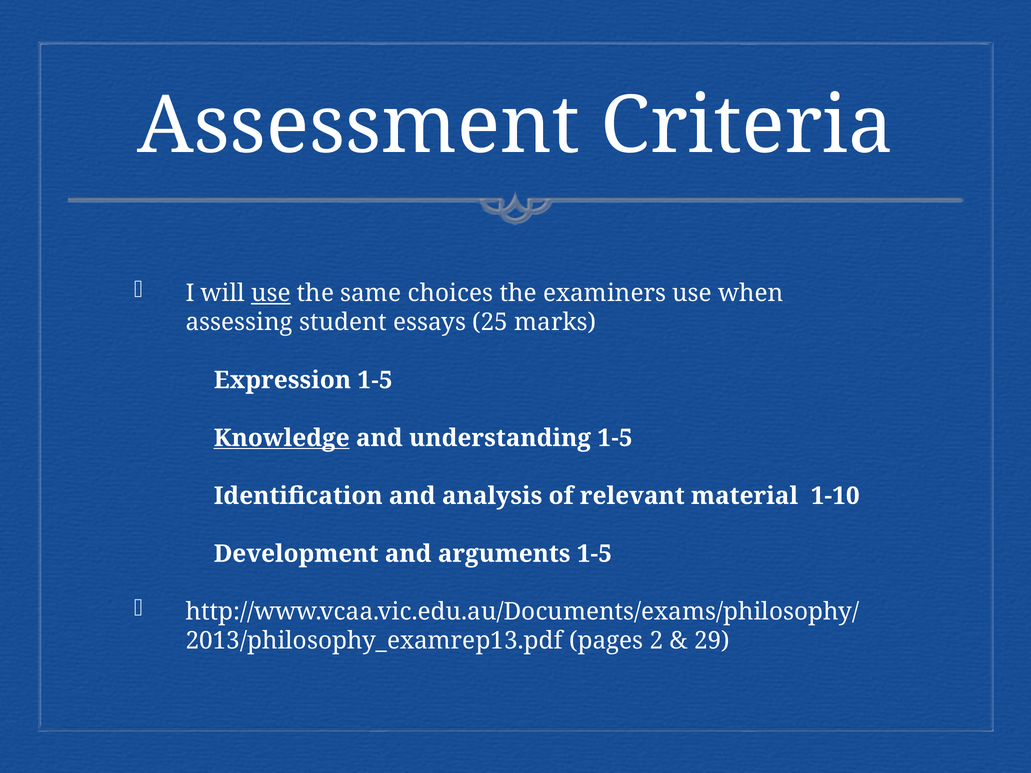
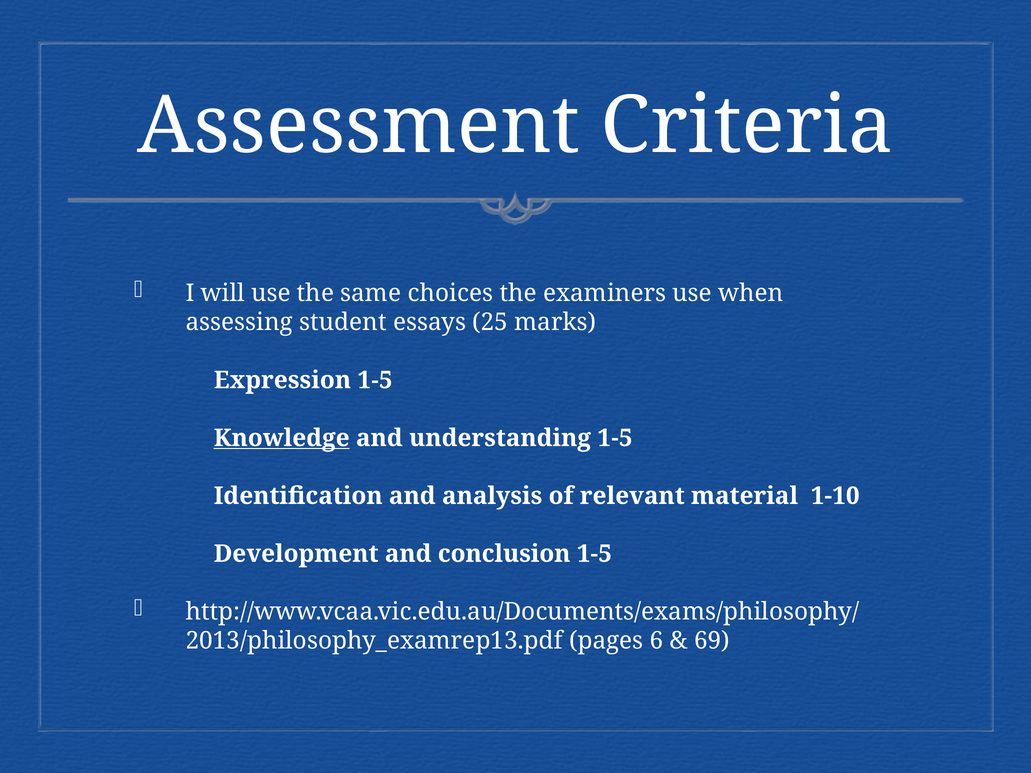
use underline: present -> none (271, 293)
arguments: arguments -> conclusion (504, 554)
2: 2 -> 6 (656, 641)
29: 29 -> 69 (712, 641)
